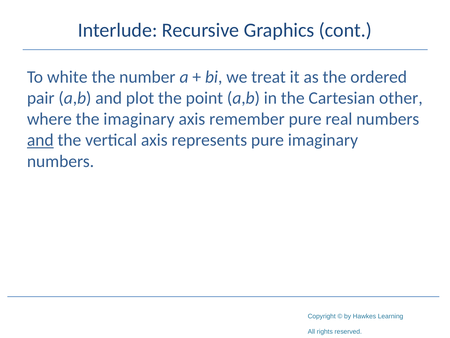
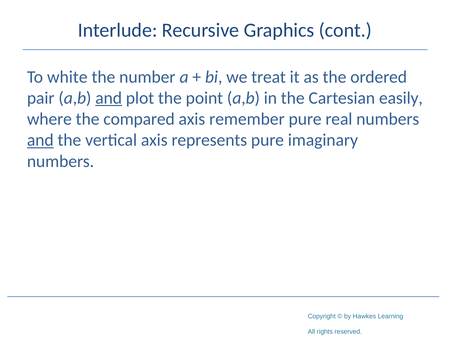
and underline: none -> present (109, 98)
other: other -> easily (401, 98)
the imaginary: imaginary -> compared (139, 119)
